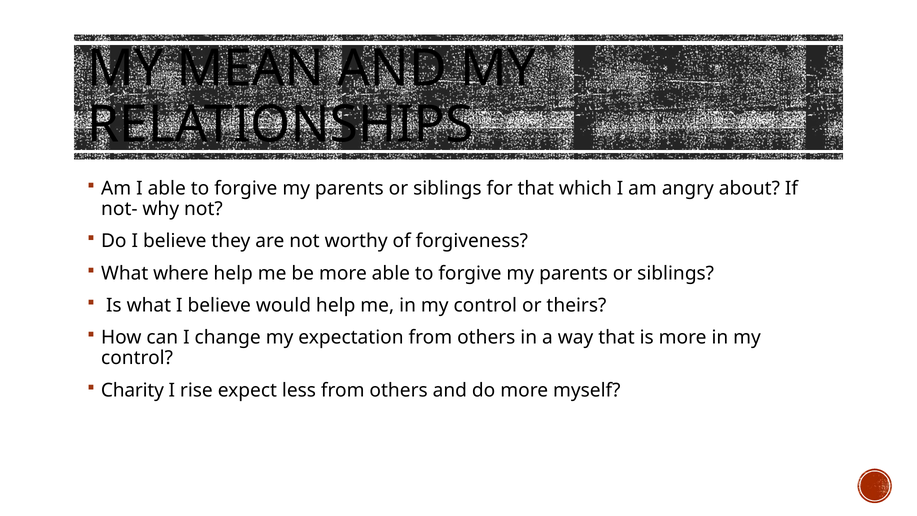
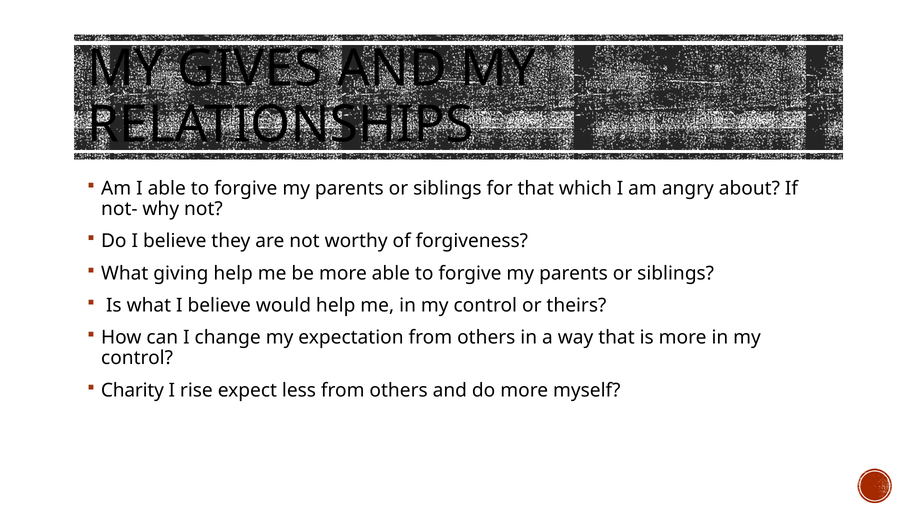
MEAN: MEAN -> GIVES (250, 69)
where: where -> giving (181, 273)
